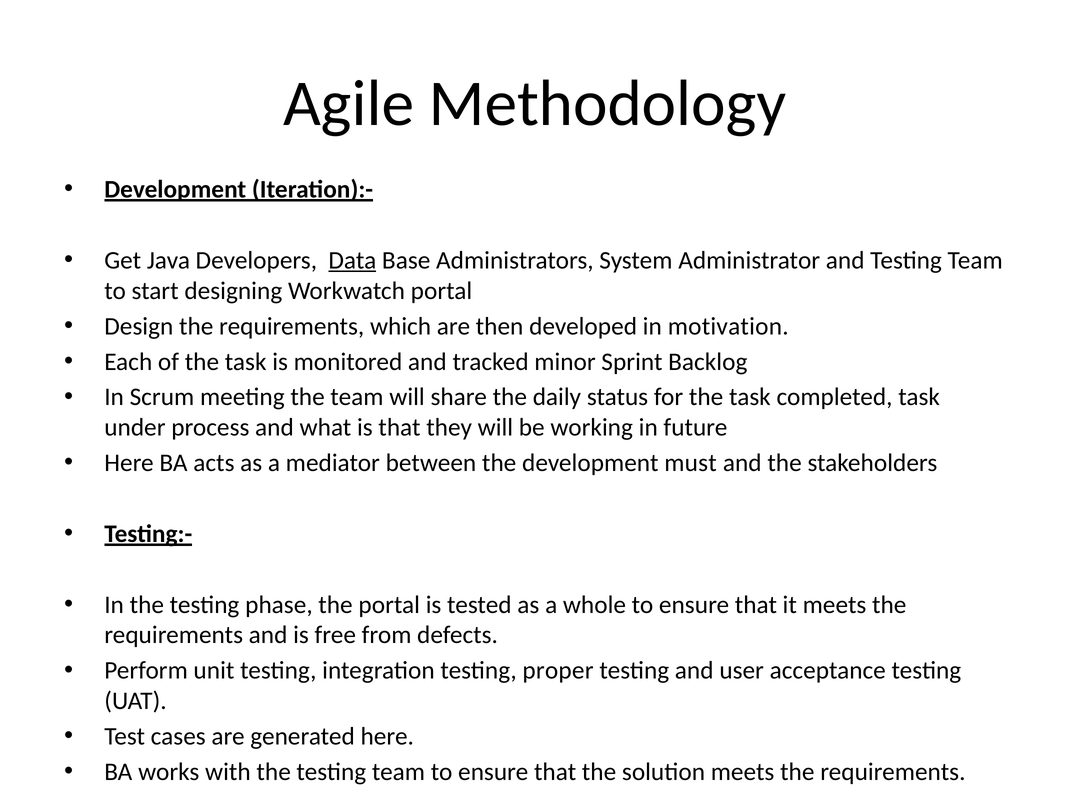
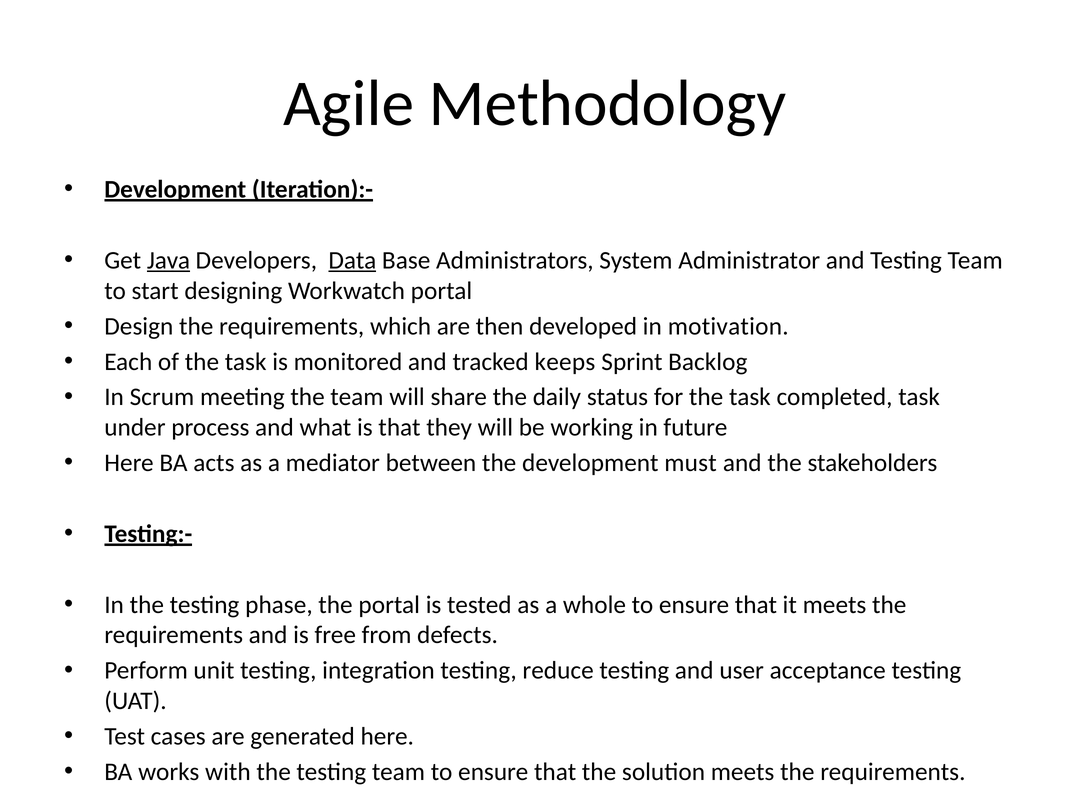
Java underline: none -> present (169, 260)
minor: minor -> keeps (565, 361)
proper: proper -> reduce (558, 670)
